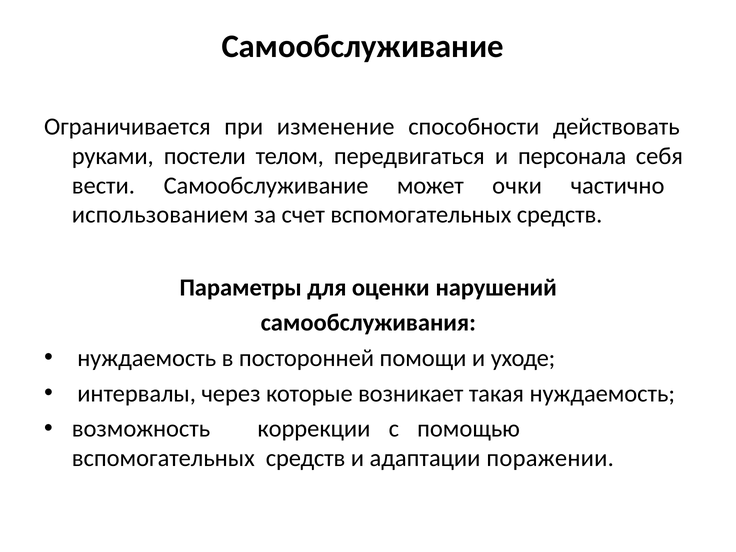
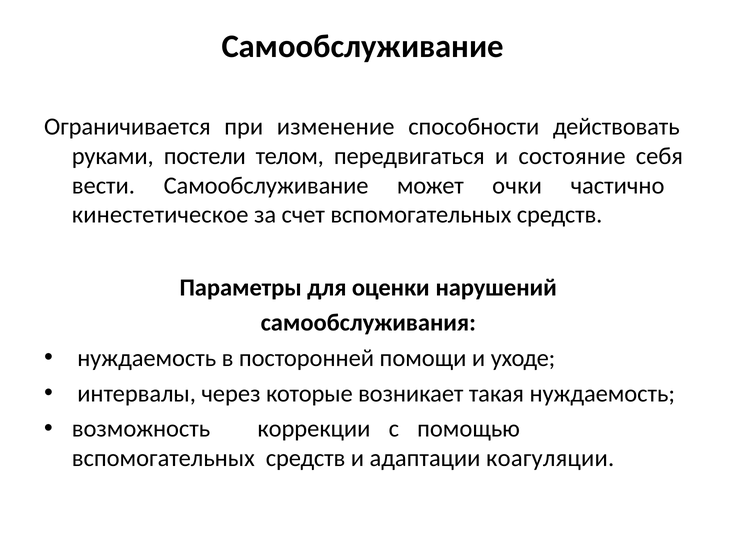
персонала: персонала -> состояние (572, 156)
использованием: использованием -> кинестетическое (160, 215)
поражении: поражении -> коагуляции (550, 458)
